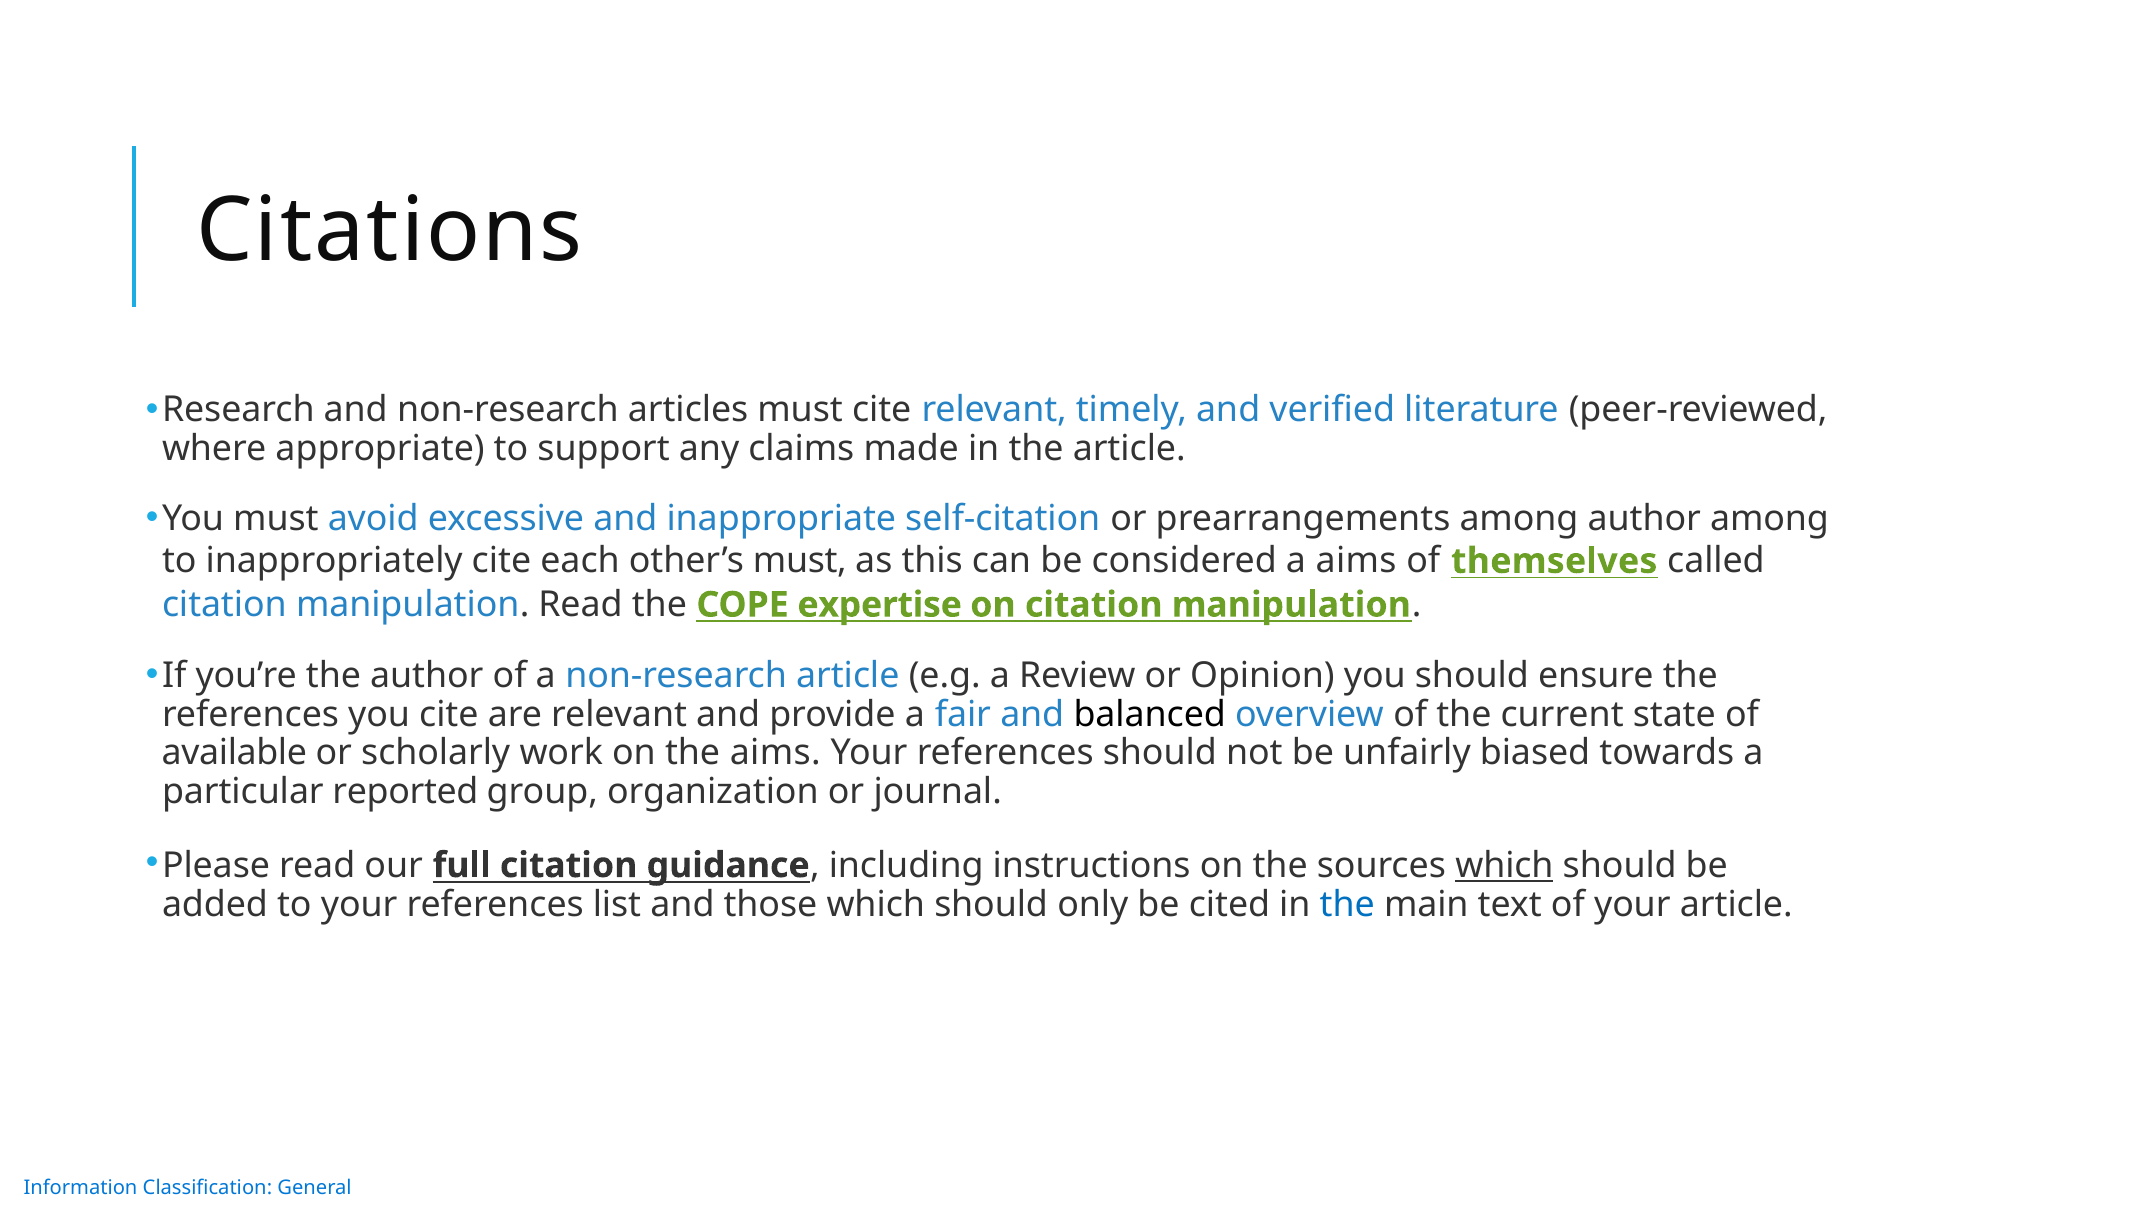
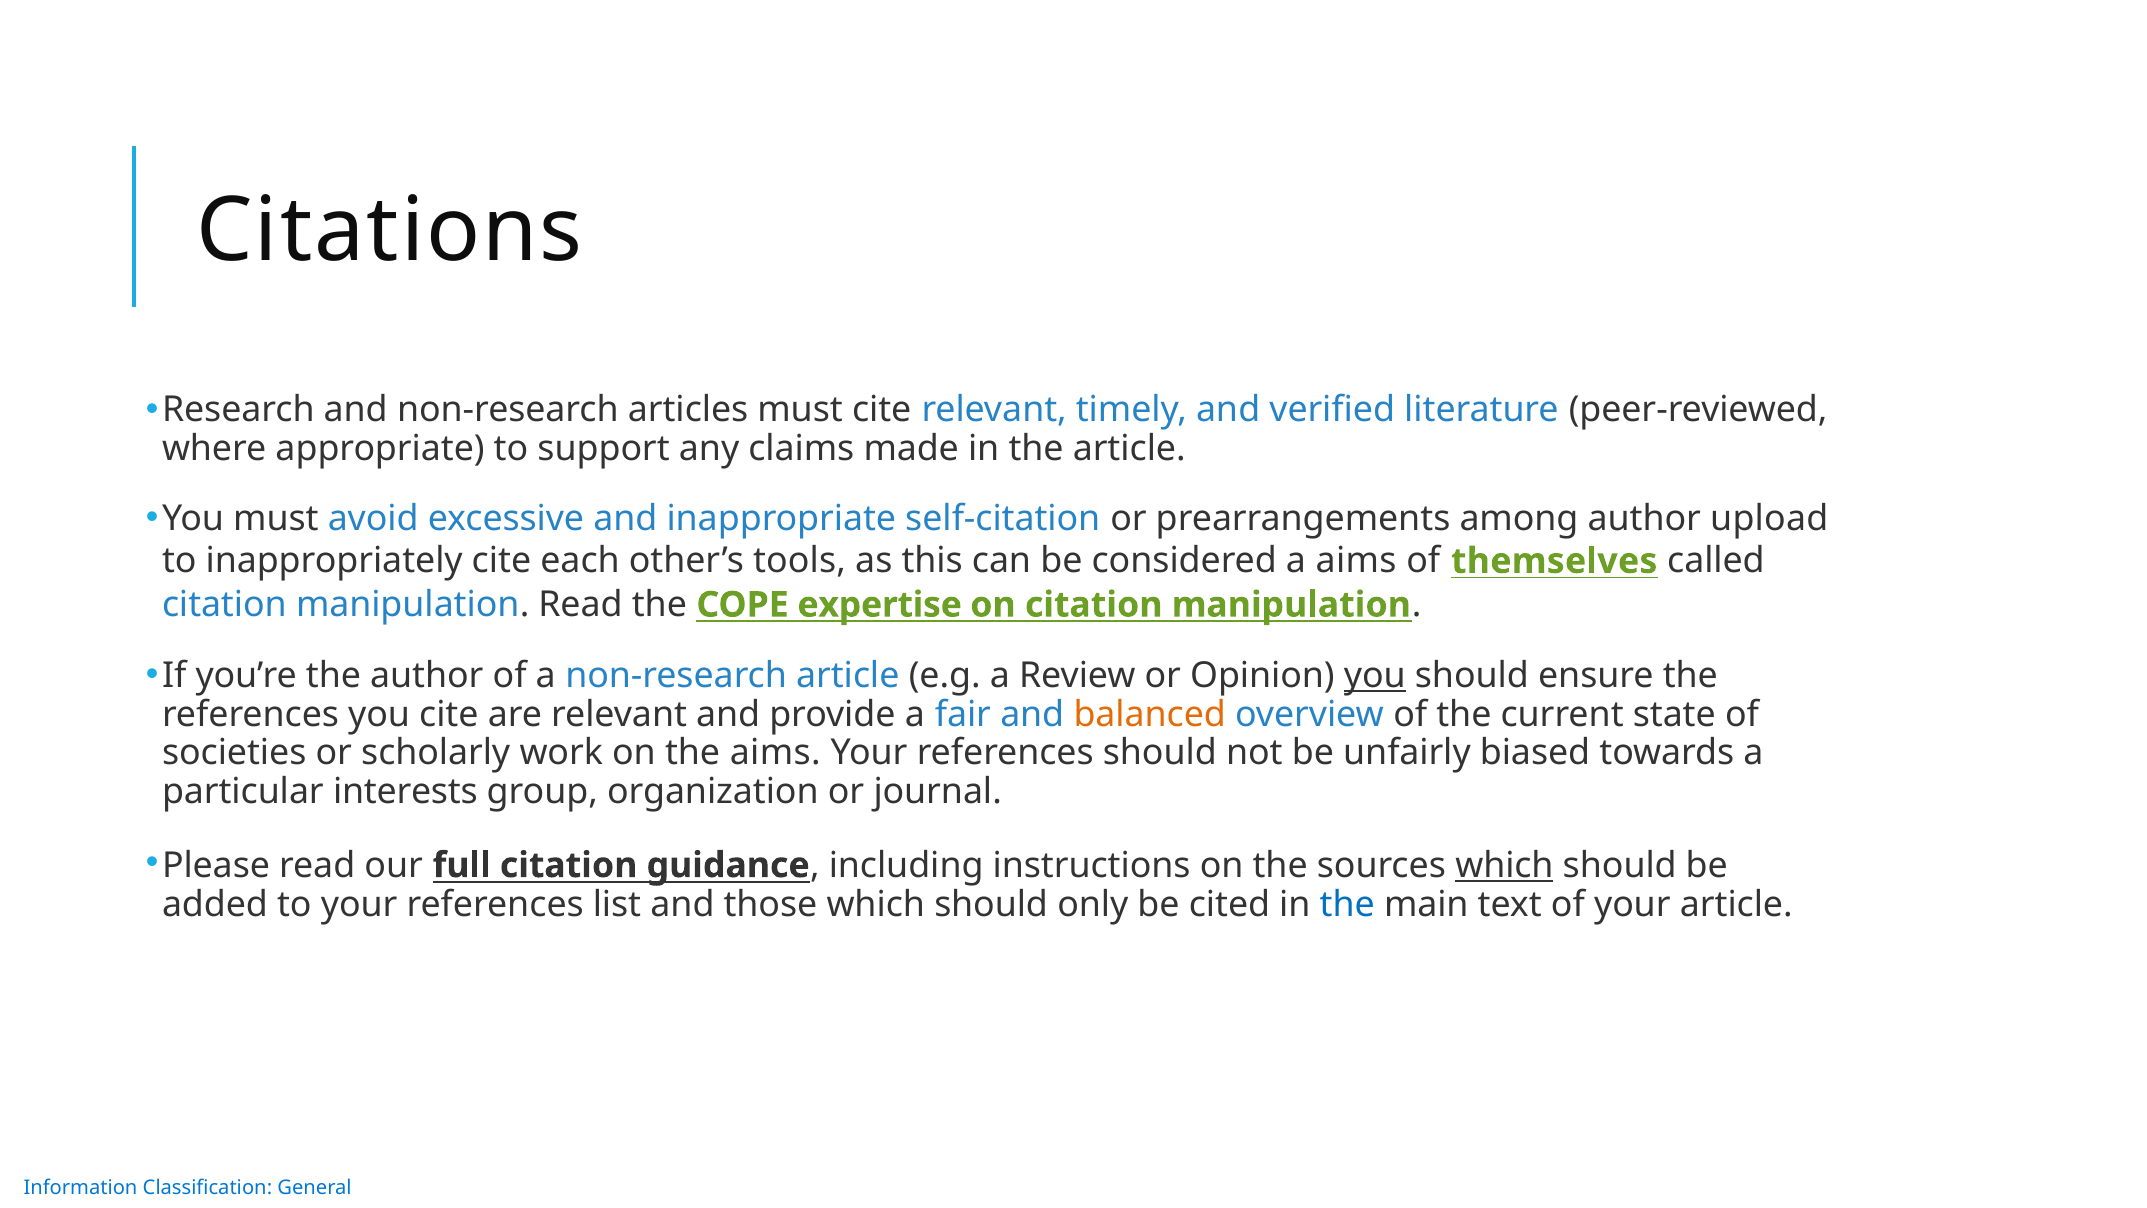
author among: among -> upload (1769, 518)
other’s must: must -> tools (800, 561)
you underline: none -> present (1375, 676)
balanced colour: black -> orange (1150, 714)
available: available -> societies (234, 753)
reported: reported -> interests (405, 791)
